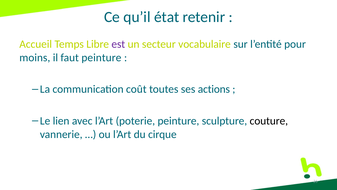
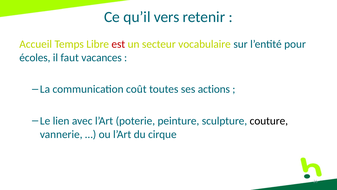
état: état -> vers (167, 17)
est colour: purple -> red (118, 44)
moins: moins -> écoles (35, 58)
faut peinture: peinture -> vacances (102, 58)
